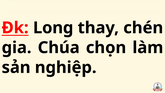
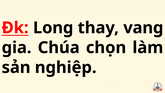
chén: chén -> vang (143, 28)
